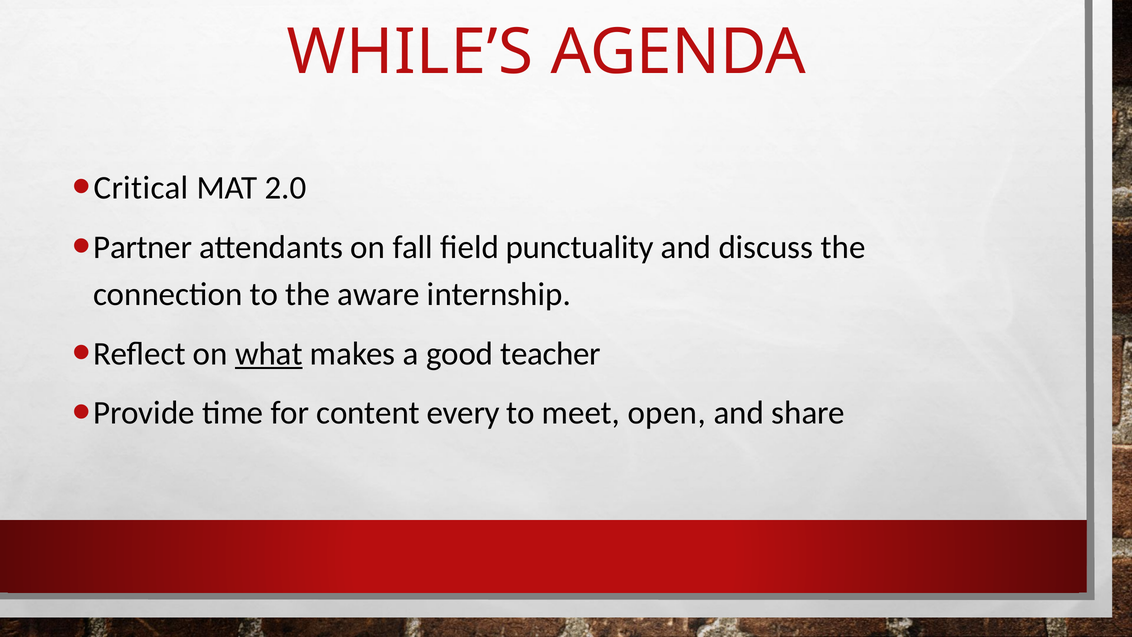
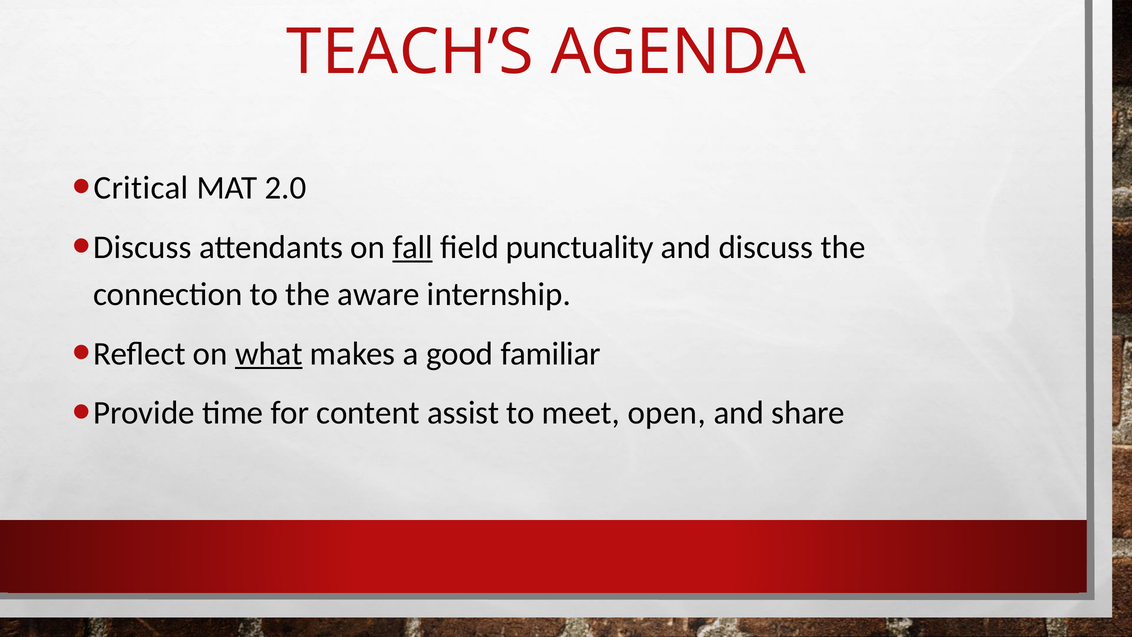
WHILE’S: WHILE’S -> TEACH’S (410, 52)
Partner: Partner -> Discuss (143, 247)
fall underline: none -> present (413, 247)
teacher: teacher -> familiar (551, 354)
every: every -> assist (463, 413)
